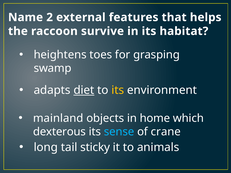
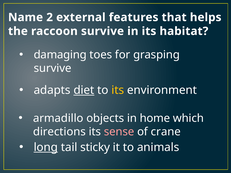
heightens: heightens -> damaging (60, 55)
swamp: swamp -> survive (53, 68)
mainland: mainland -> armadillo (58, 118)
dexterous: dexterous -> directions (59, 132)
sense colour: light blue -> pink (119, 132)
long underline: none -> present (46, 147)
